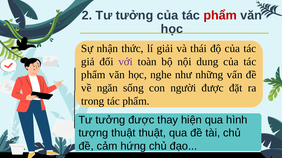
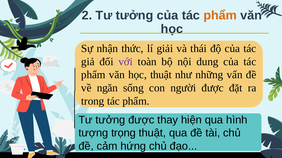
phẩm colour: red -> orange (220, 16)
học nghe: nghe -> thuật (161, 75)
tượng thuật: thuật -> trọng (123, 133)
